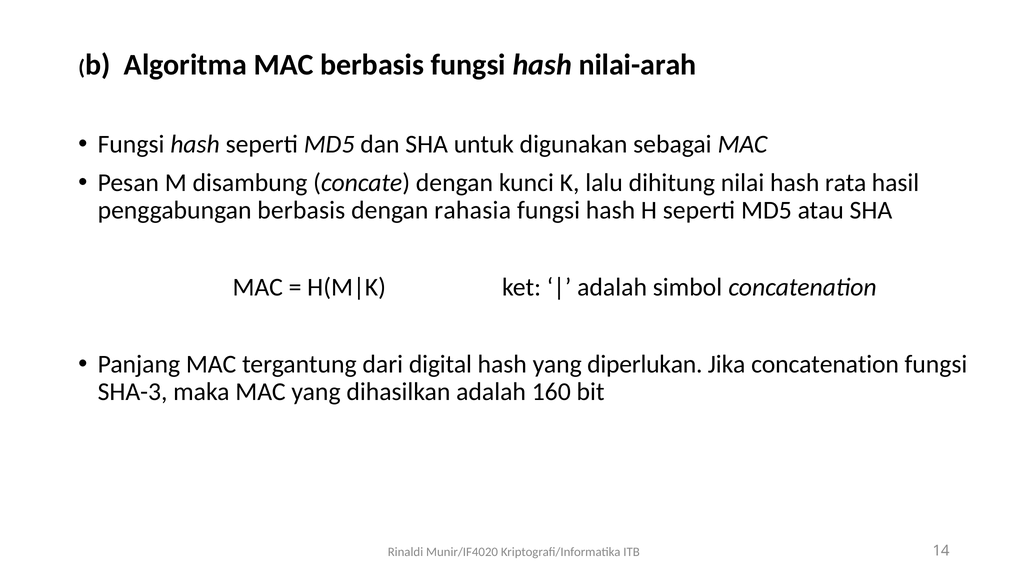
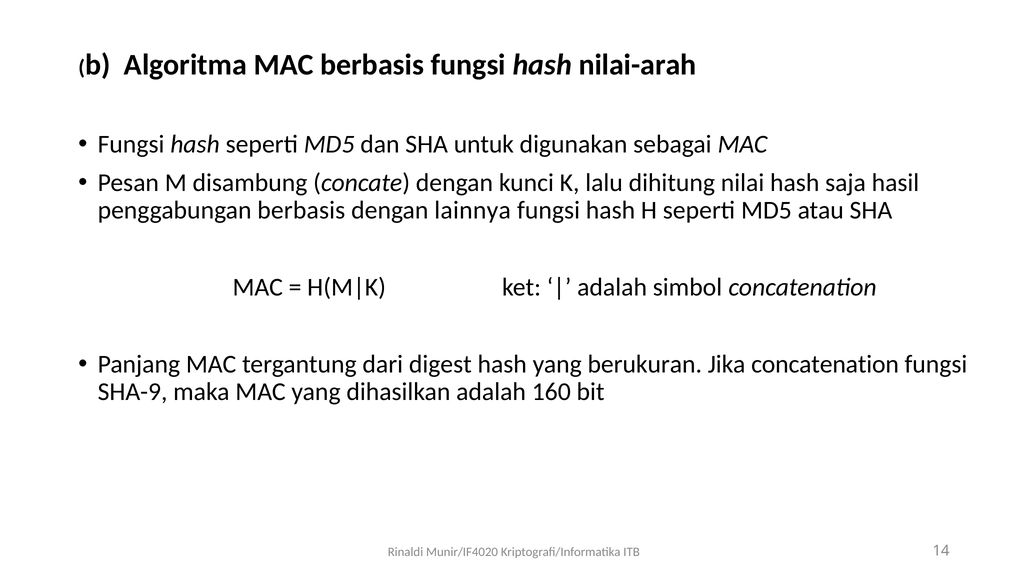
rata: rata -> saja (846, 183)
rahasia: rahasia -> lainnya (473, 211)
digital: digital -> digest (440, 364)
diperlukan: diperlukan -> berukuran (645, 364)
SHA-3: SHA-3 -> SHA-9 (133, 392)
